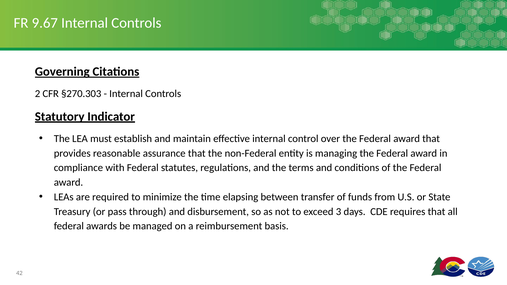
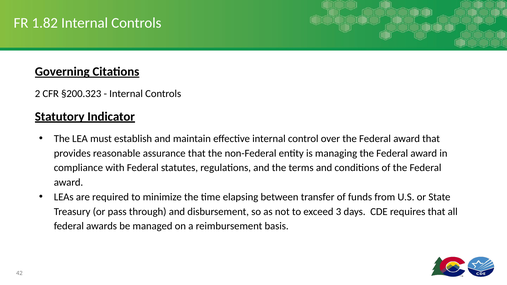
9.67: 9.67 -> 1.82 (45, 23)
§270.303: §270.303 -> §200.323 (81, 94)
